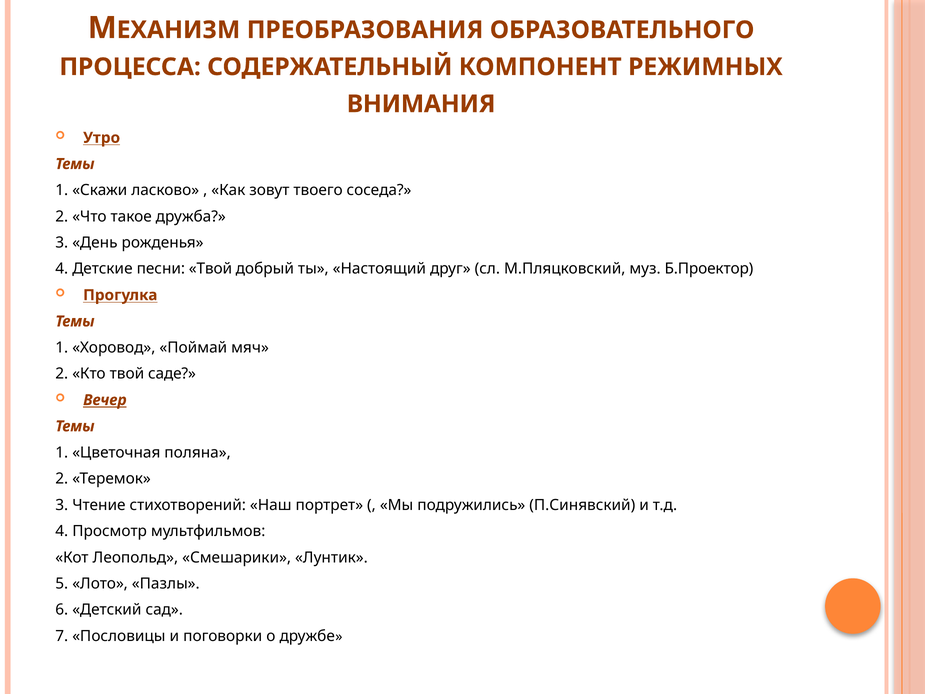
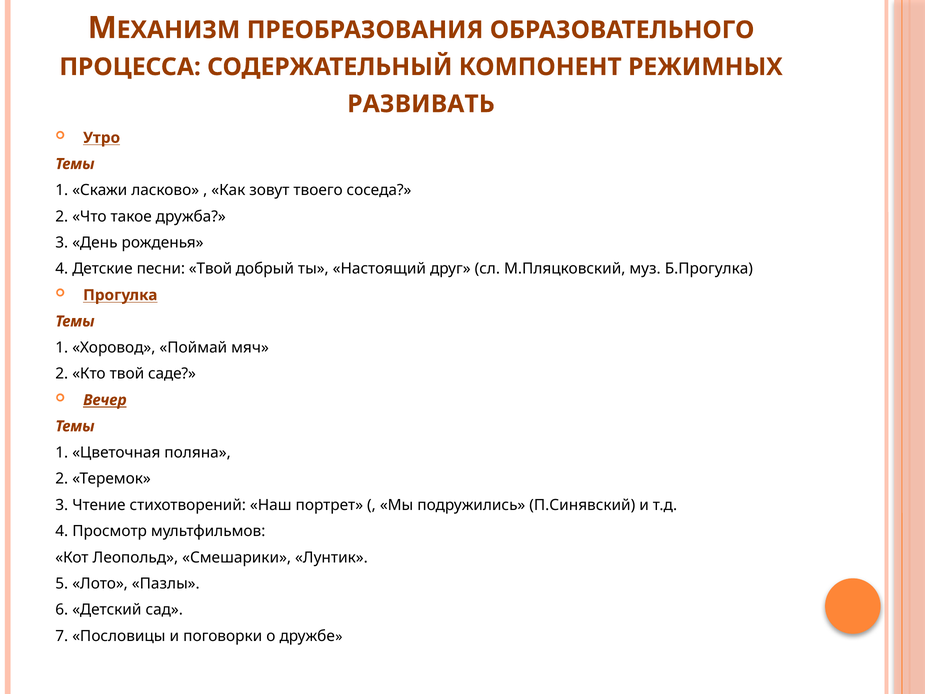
ВНИМАНИЯ: ВНИМАНИЯ -> РАЗВИВАТЬ (421, 104)
Б.Проектор: Б.Проектор -> Б.Прогулка (709, 269)
